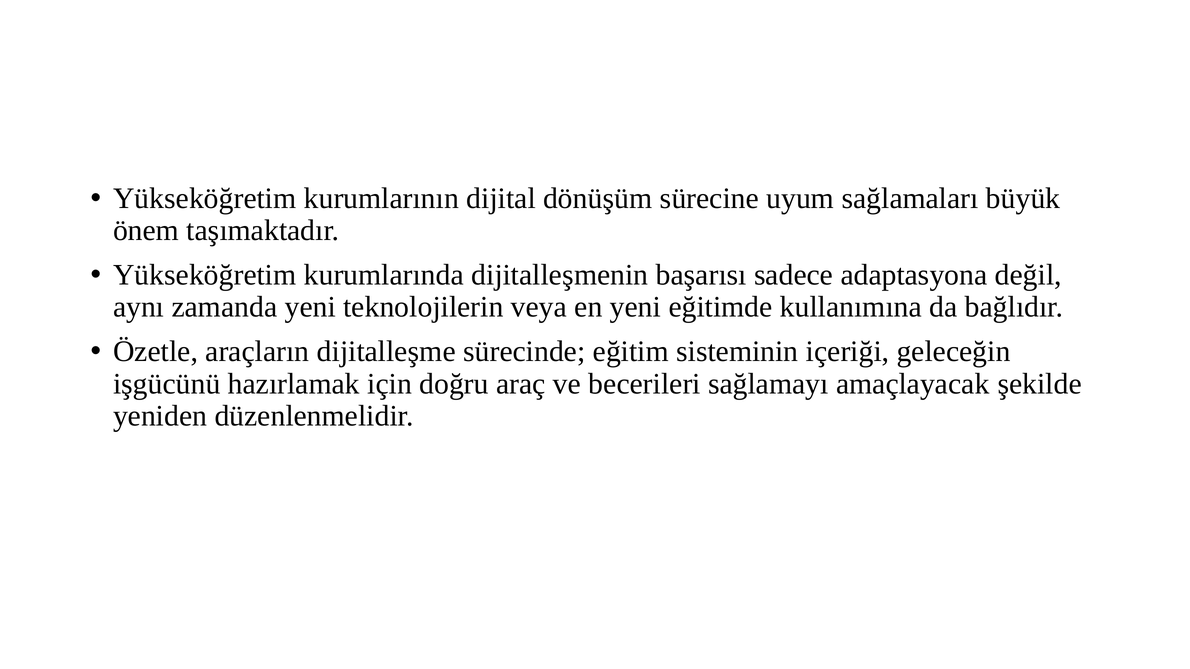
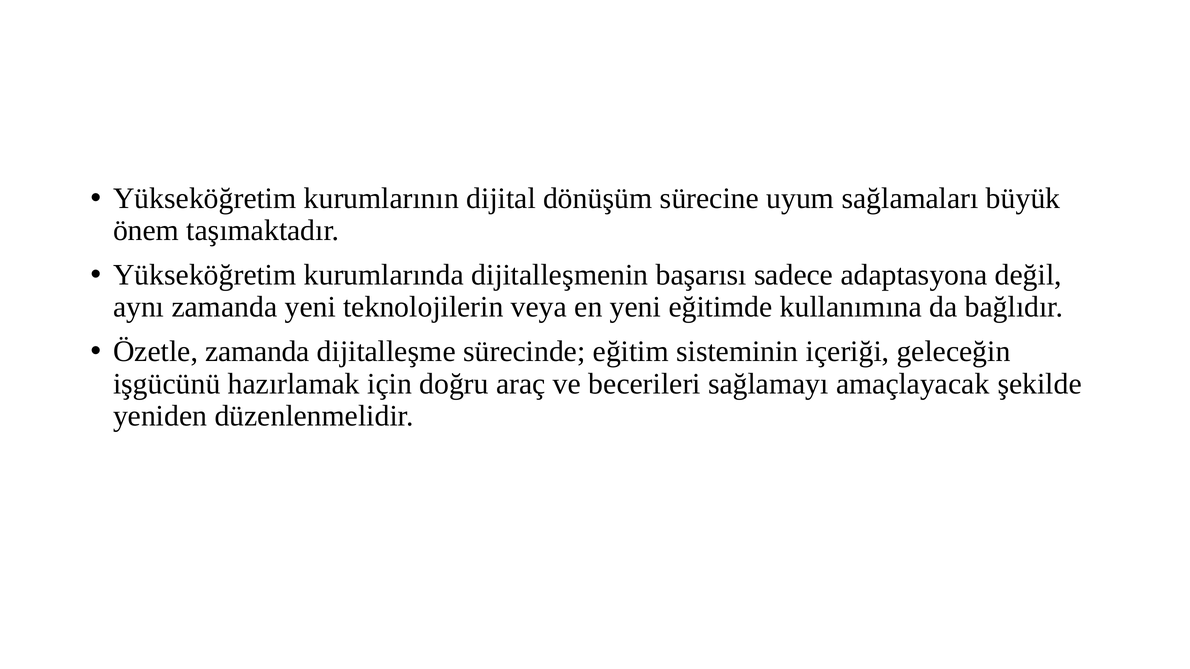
Özetle araçların: araçların -> zamanda (257, 352)
